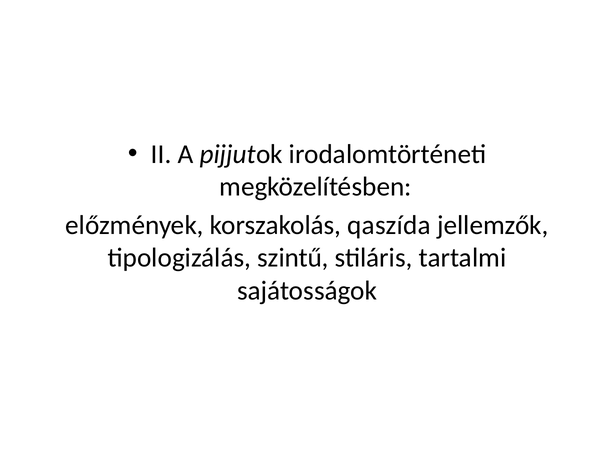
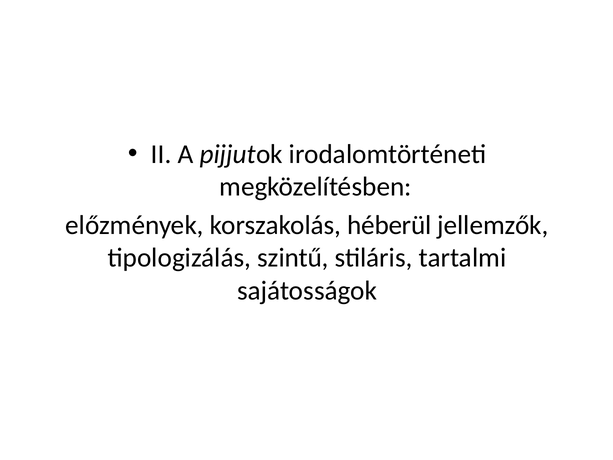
qaszída: qaszída -> héberül (389, 225)
